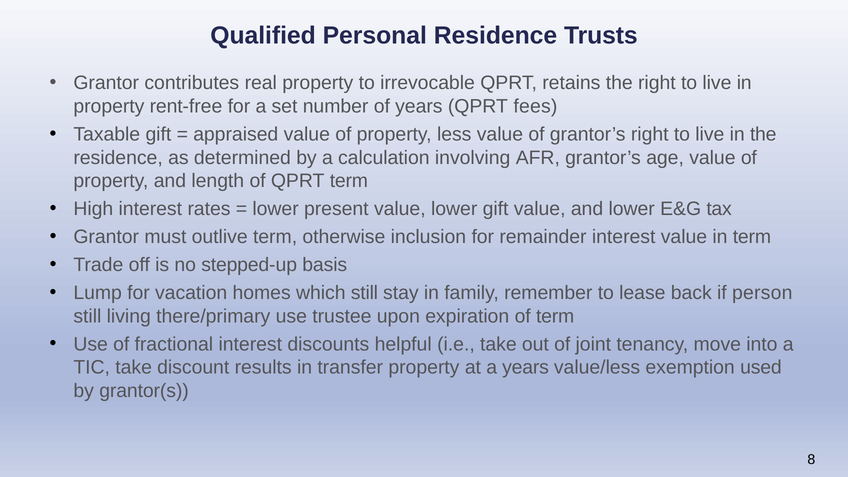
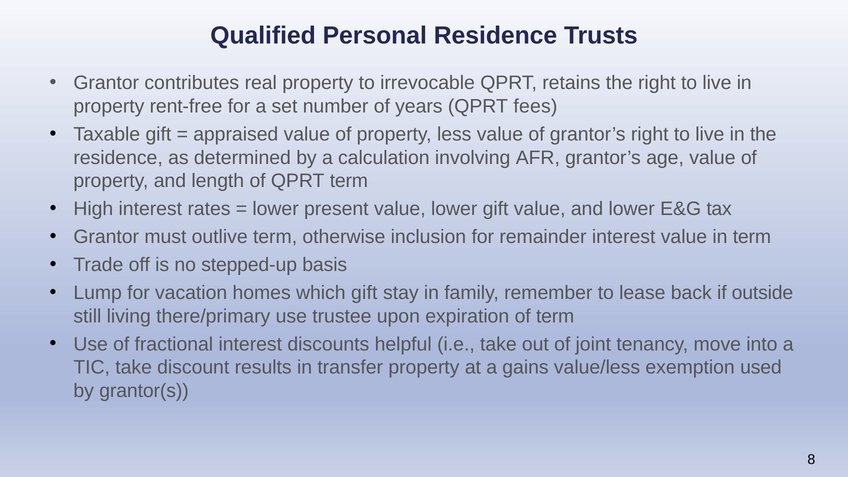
which still: still -> gift (364, 293)
person: person -> outside (762, 293)
a years: years -> gains (526, 367)
